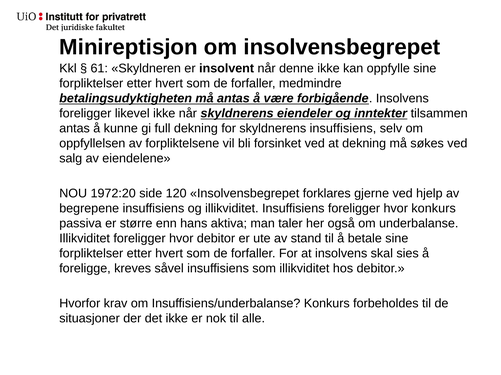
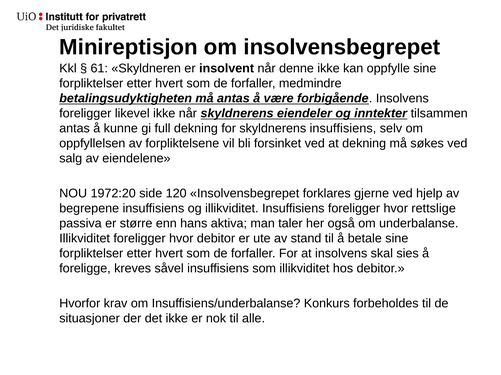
hvor konkurs: konkurs -> rettslige (434, 209)
